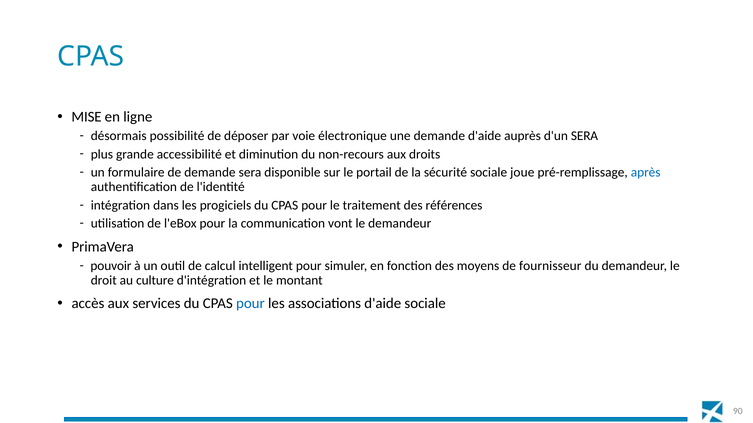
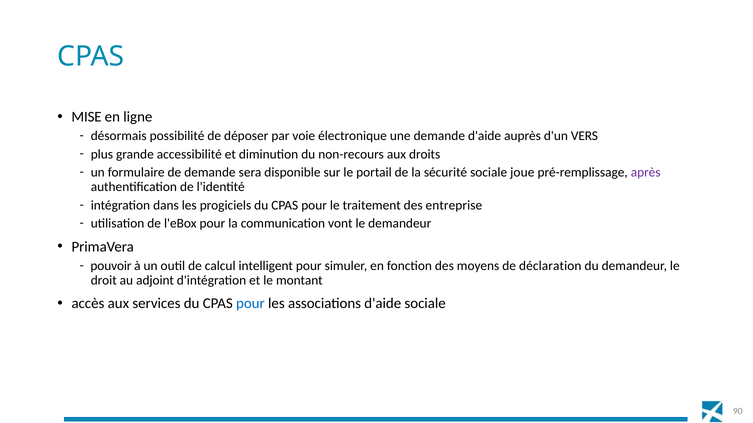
d'un SERA: SERA -> VERS (584, 136)
après colour: blue -> purple (646, 173)
références: références -> entreprise (454, 206)
fournisseur: fournisseur -> déclaration (550, 266)
culture: culture -> adjoint (155, 281)
